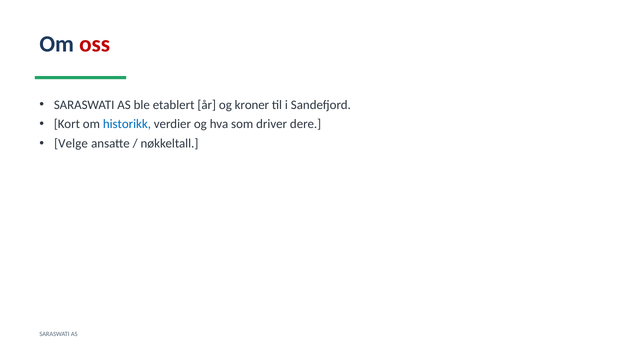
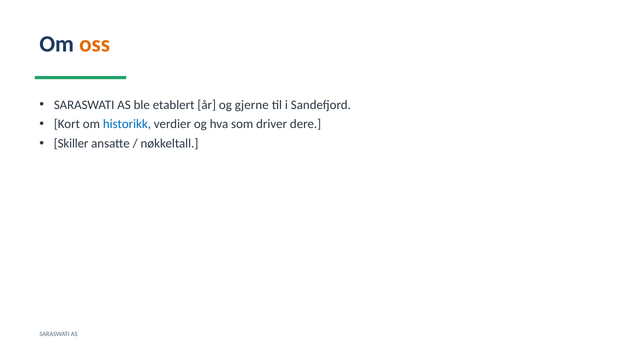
oss colour: red -> orange (95, 44)
kroner: kroner -> gjerne (252, 105)
Velge: Velge -> Skiller (71, 144)
